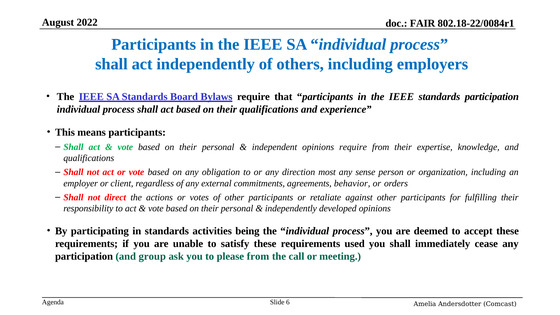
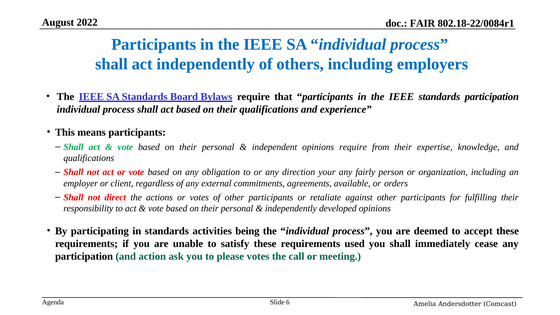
most: most -> your (327, 172)
sense: sense -> fairly (365, 172)
behavior: behavior -> available (352, 183)
group: group -> action (152, 256)
please from: from -> votes (258, 256)
